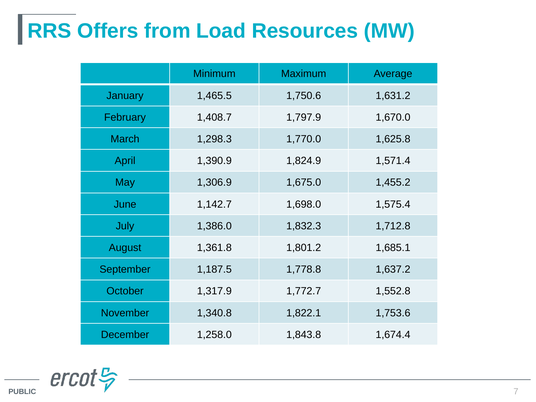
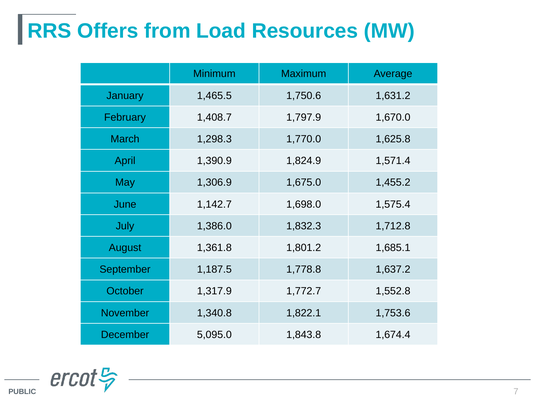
1,258.0: 1,258.0 -> 5,095.0 (214, 335)
